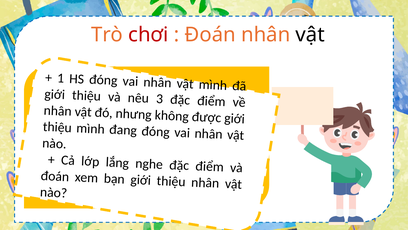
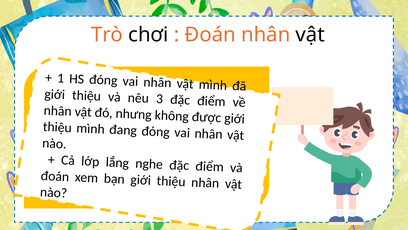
chơi colour: red -> black (148, 35)
